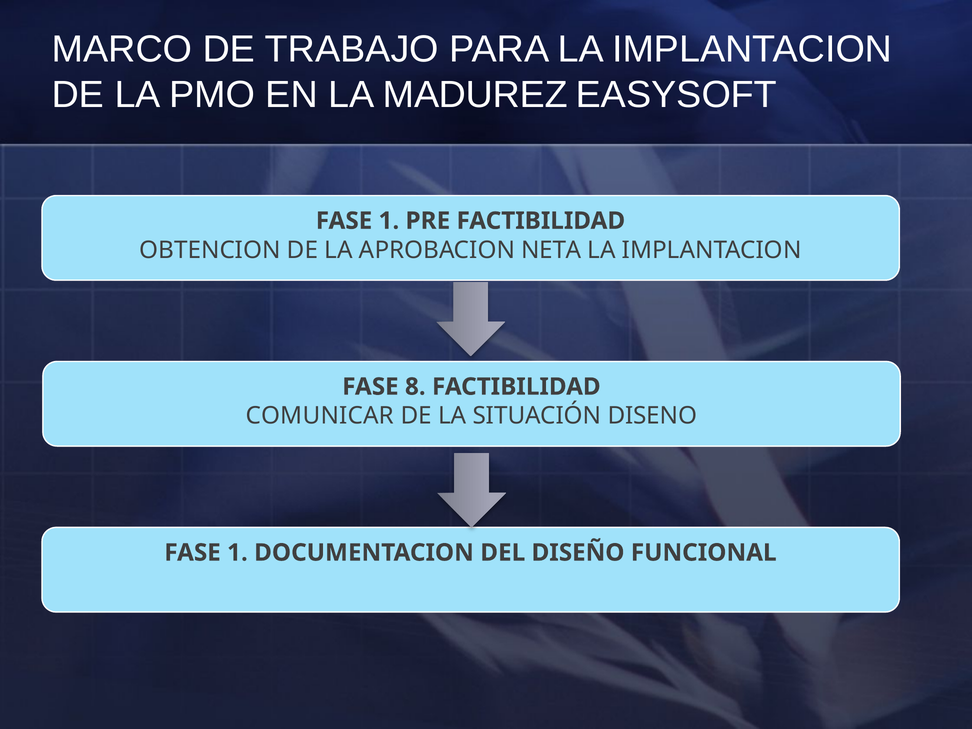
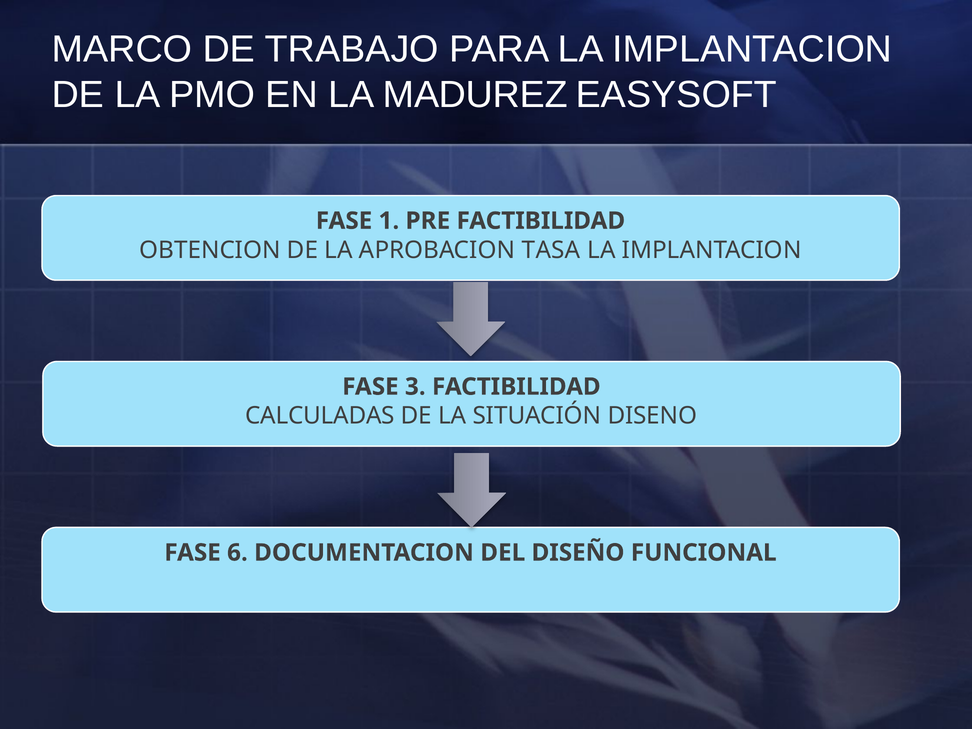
NETA: NETA -> TASA (551, 250)
8: 8 -> 3 (415, 387)
COMUNICAR: COMUNICAR -> CALCULADAS (320, 416)
1: 1 -> 6 (237, 553)
